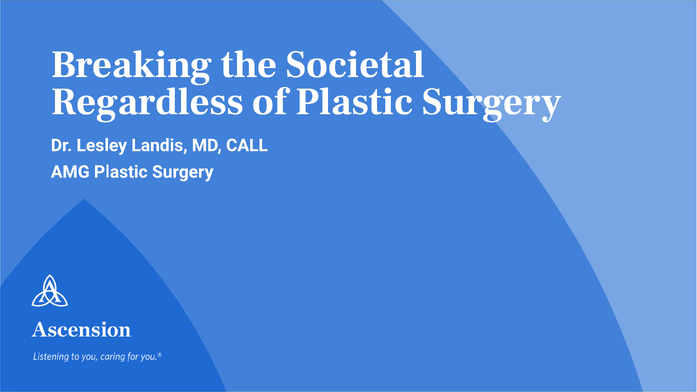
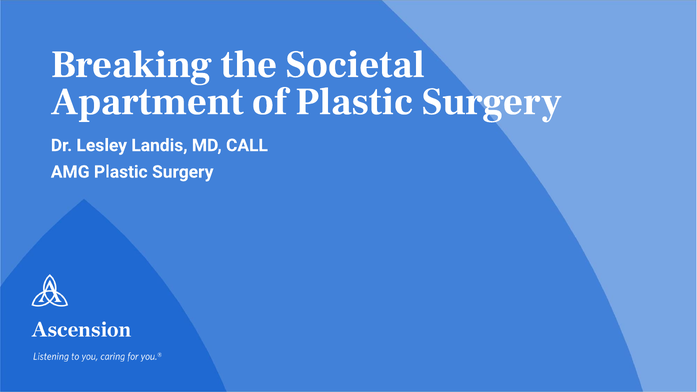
Regardless: Regardless -> Apartment (147, 101)
